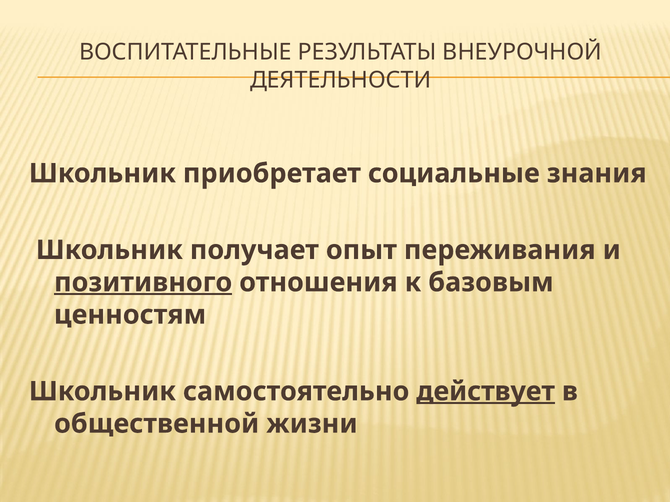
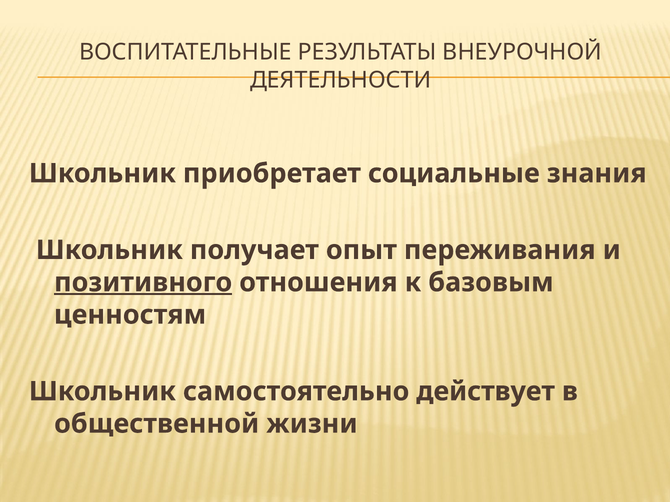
действует underline: present -> none (486, 392)
